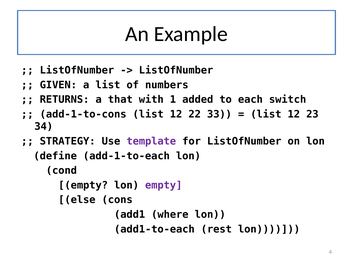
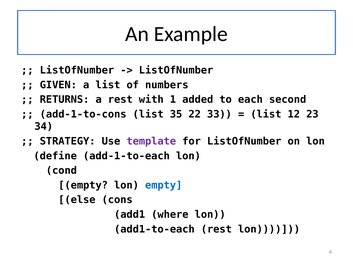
a that: that -> rest (120, 100)
switch: switch -> second (288, 100)
12: 12 -> 35 (176, 115)
empty colour: purple -> blue (164, 186)
